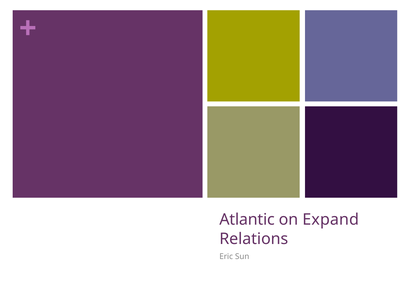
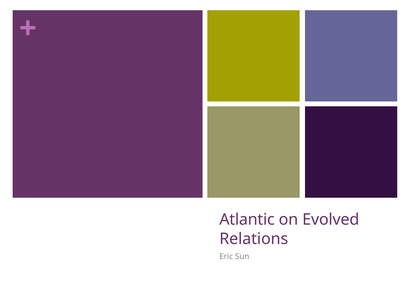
Expand: Expand -> Evolved (331, 220)
